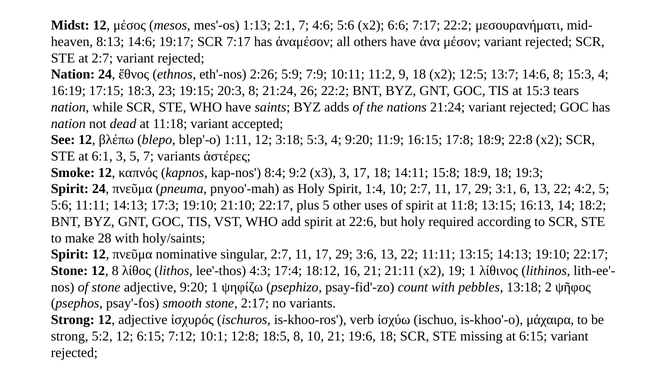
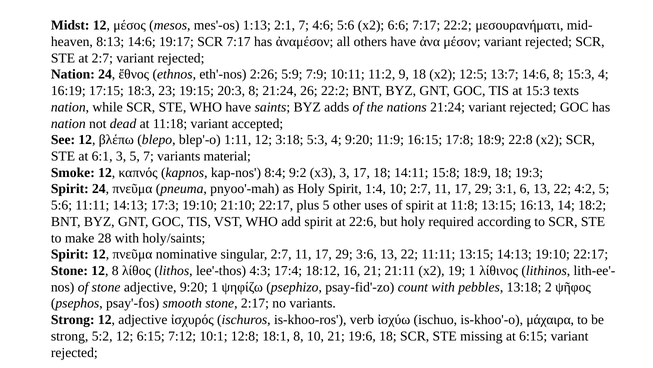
tears: tears -> texts (566, 91)
ἀστέρες: ἀστέρες -> material (227, 156)
18:5: 18:5 -> 18:1 (276, 336)
